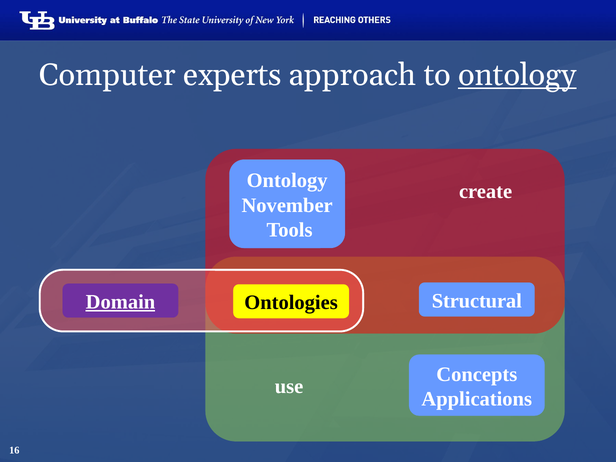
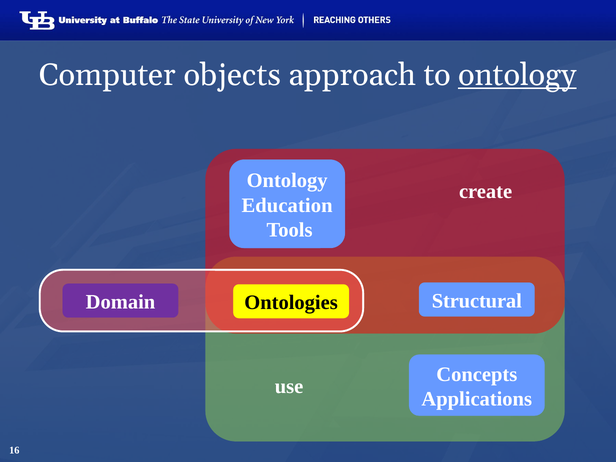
experts: experts -> objects (232, 75)
November: November -> Education (287, 205)
Domain underline: present -> none (120, 302)
